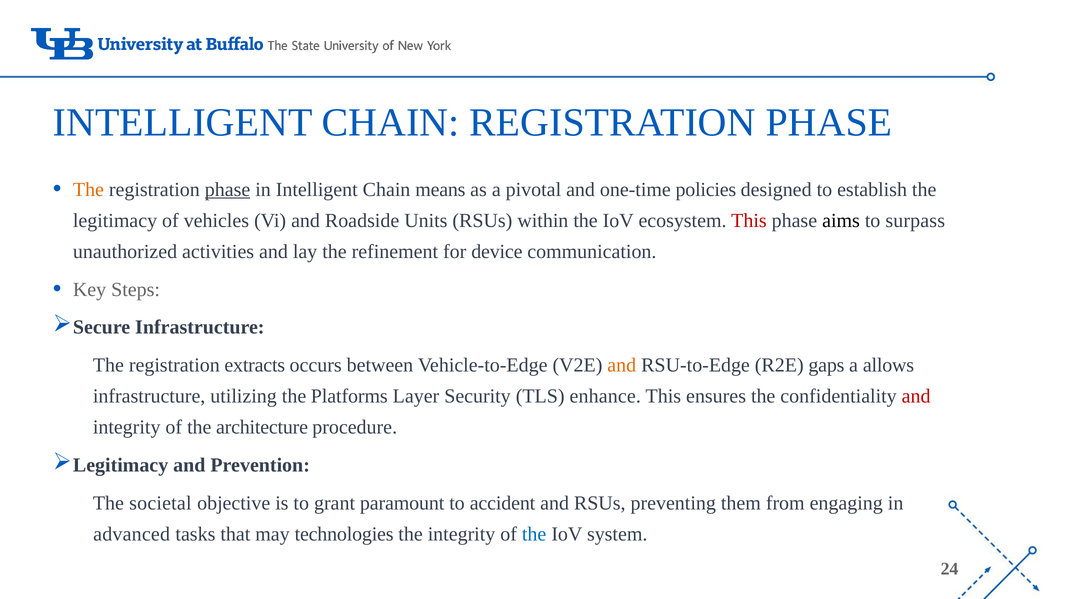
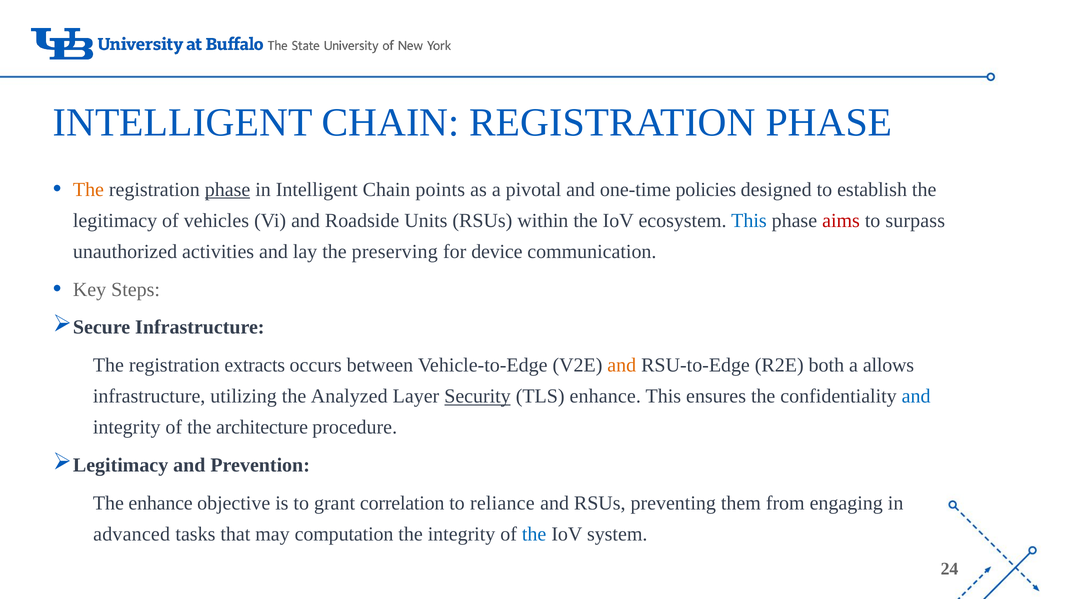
means: means -> points (440, 190)
This colour: red -> blue (749, 221)
aims colour: black -> red (841, 221)
refinement: refinement -> preserving (395, 252)
gaps: gaps -> both (826, 366)
Platforms: Platforms -> Analyzed (349, 397)
Security underline: none -> present (478, 397)
and colour: red -> blue (916, 397)
The societal: societal -> enhance (161, 504)
paramount: paramount -> correlation (402, 504)
accident: accident -> reliance (502, 504)
technologies: technologies -> computation (344, 535)
